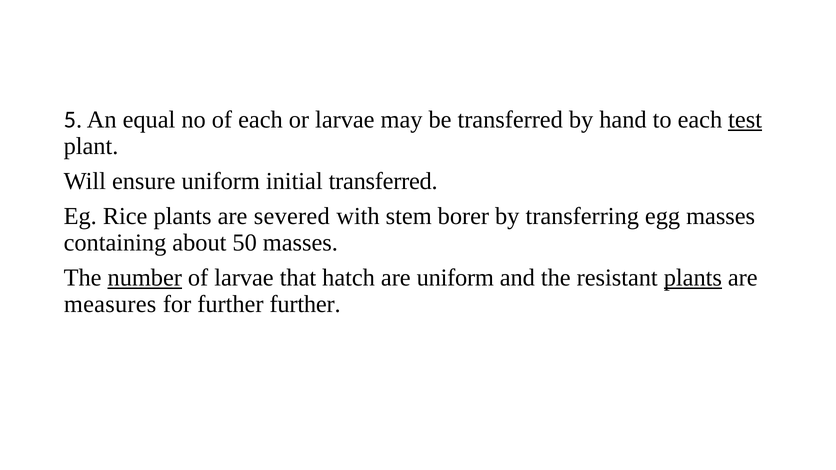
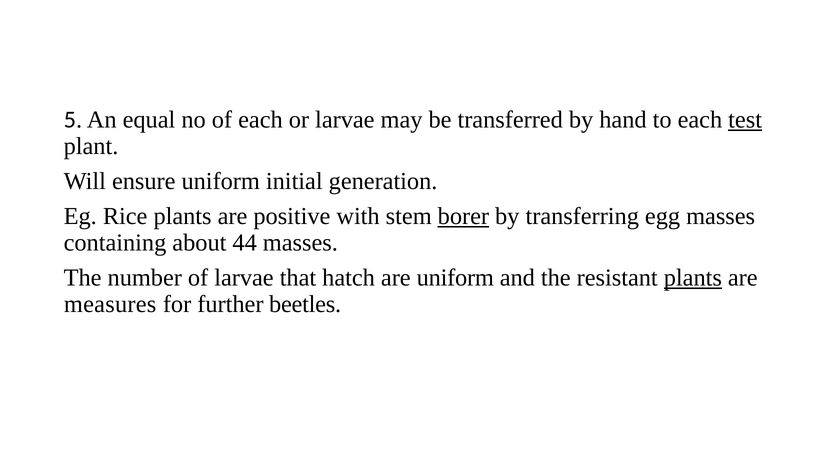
initial transferred: transferred -> generation (383, 181)
severed: severed -> positive (292, 216)
borer underline: none -> present (463, 216)
50: 50 -> 44 (245, 243)
number underline: present -> none (145, 278)
further further: further -> beetles (305, 304)
